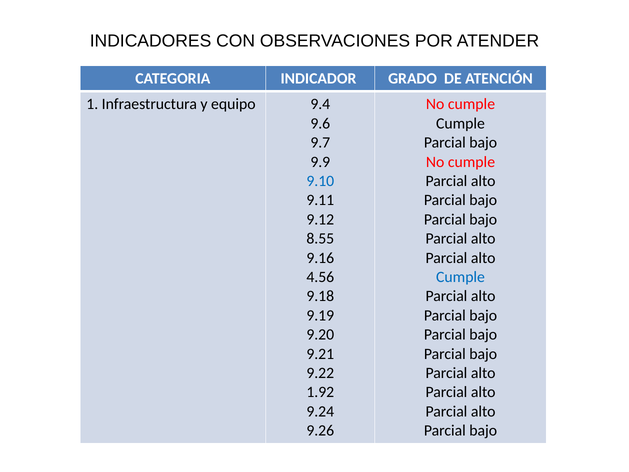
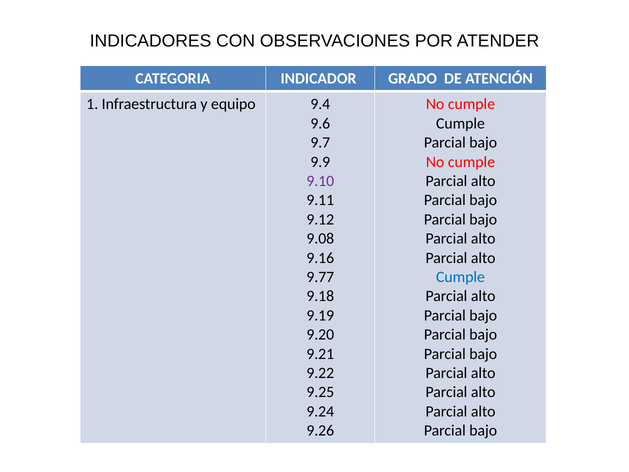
9.10 colour: blue -> purple (320, 181)
8.55: 8.55 -> 9.08 (320, 239)
4.56: 4.56 -> 9.77 (320, 277)
1.92: 1.92 -> 9.25 (320, 392)
